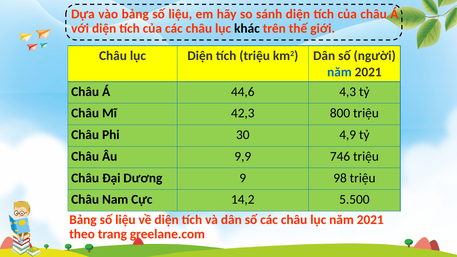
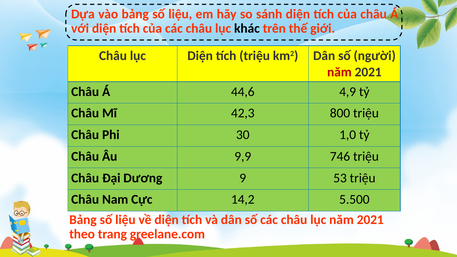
năm colour: blue -> red (339, 72)
4,3: 4,3 -> 4,9 (348, 92)
4,9: 4,9 -> 1,0 (348, 135)
98: 98 -> 53 (340, 178)
